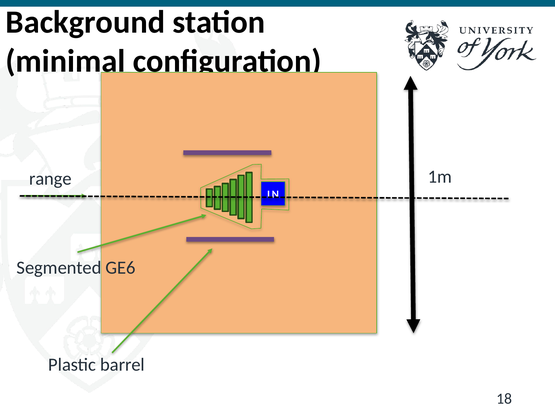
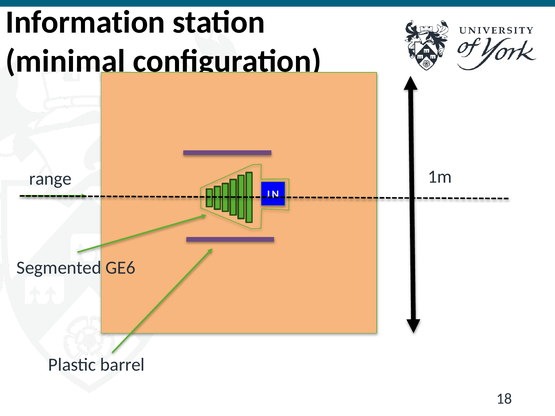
Background: Background -> Information (85, 22)
